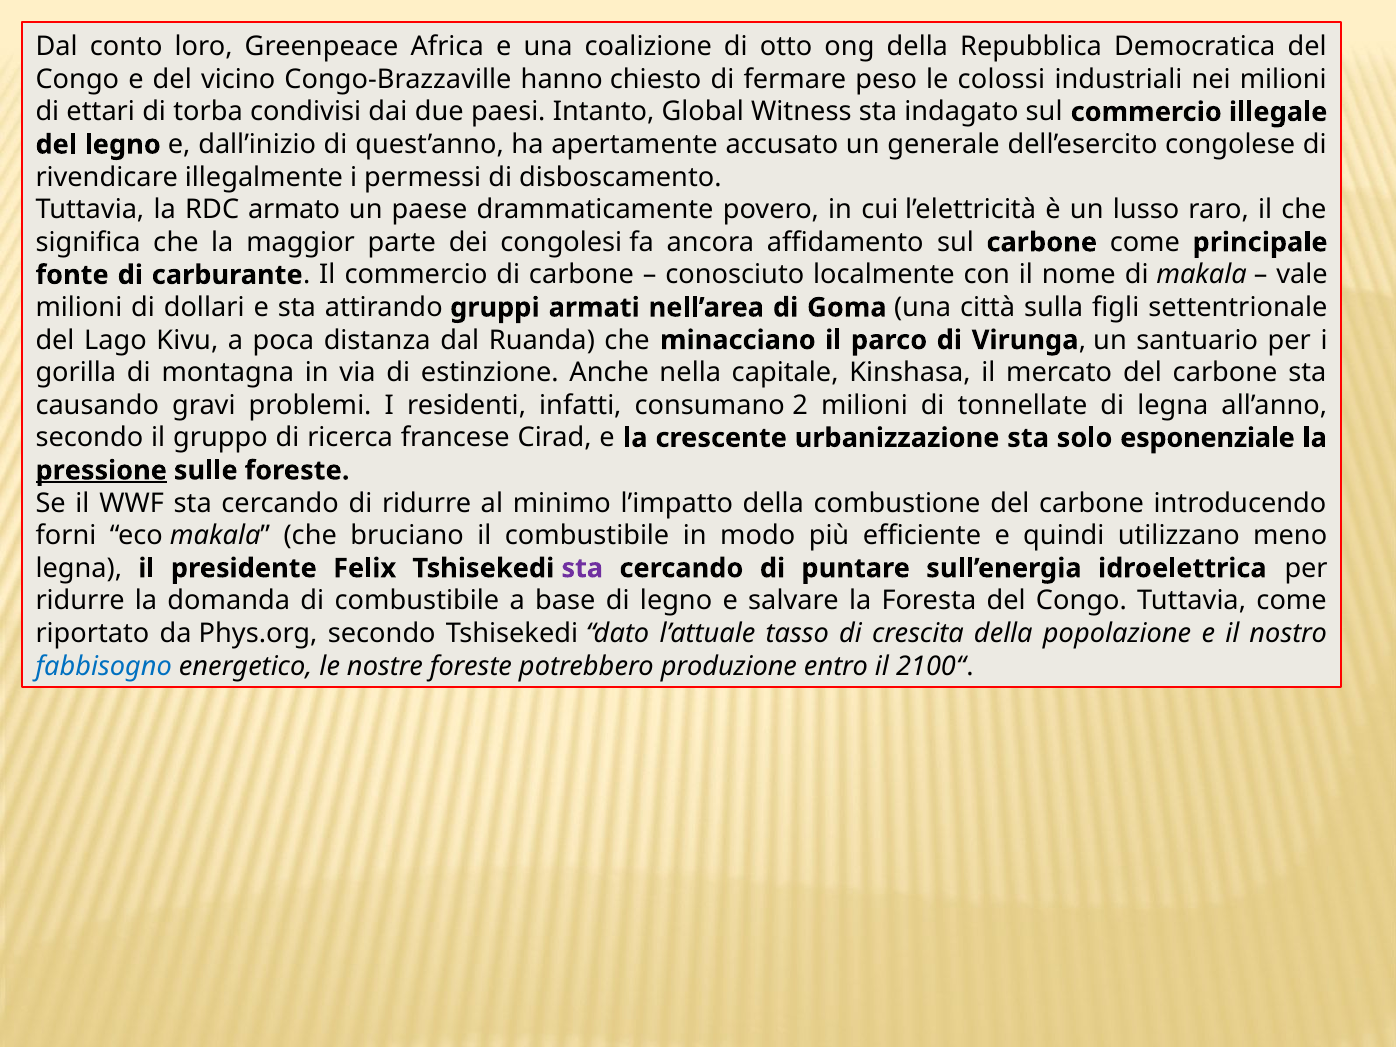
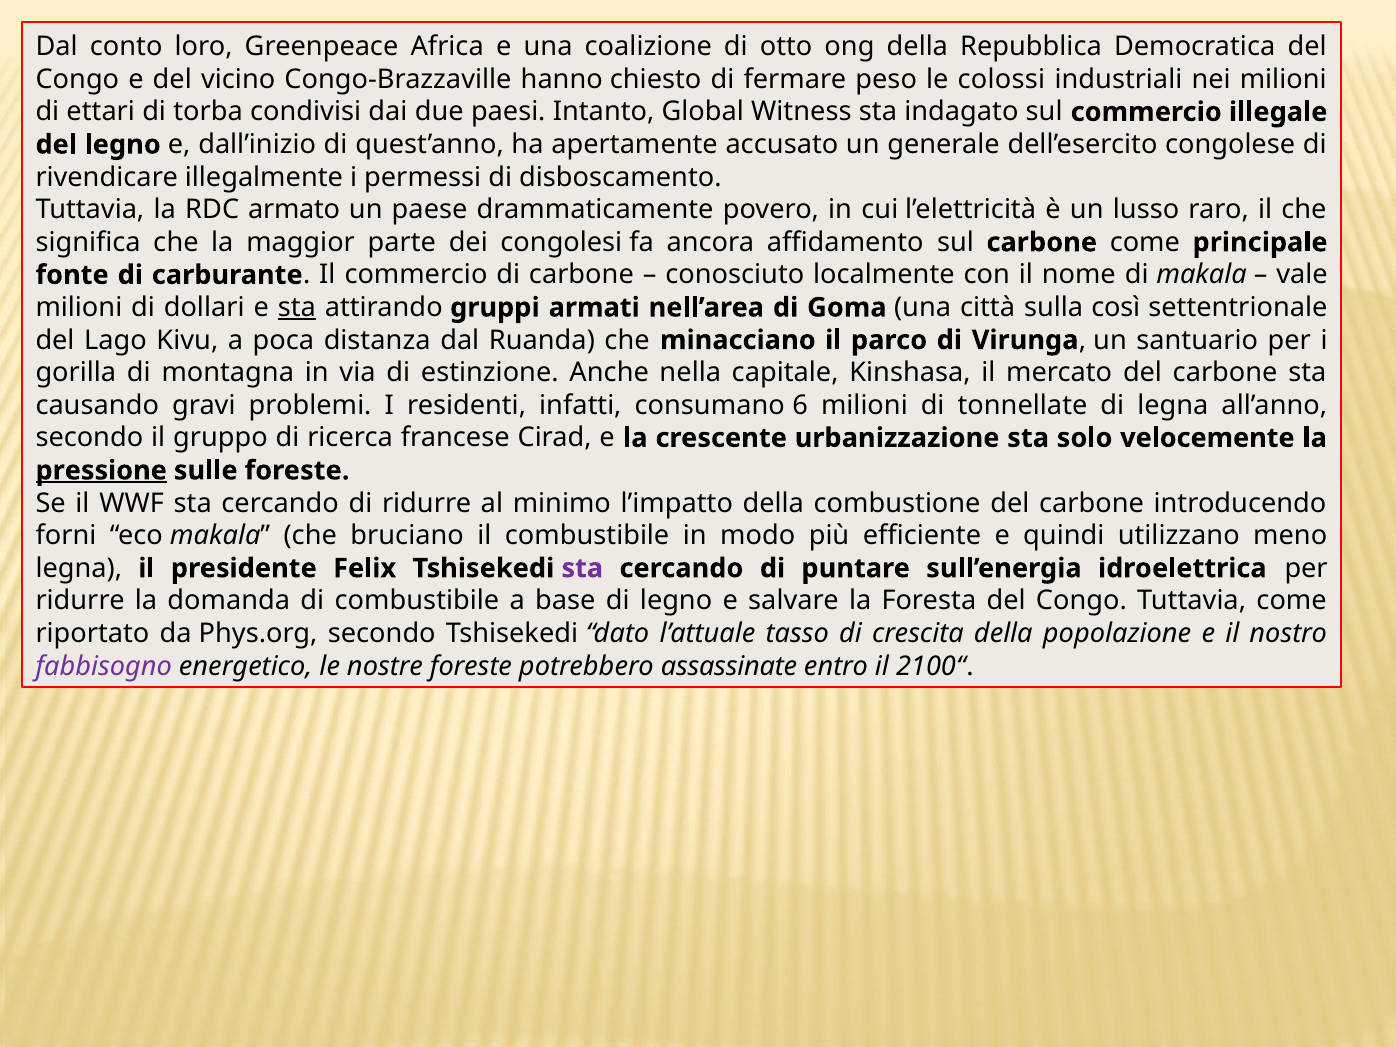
sta underline: none -> present (297, 308)
figli: figli -> così (1116, 308)
2: 2 -> 6 (800, 405)
esponenziale: esponenziale -> velocemente (1207, 438)
fabbisogno colour: blue -> purple (104, 666)
produzione: produzione -> assassinate (729, 666)
